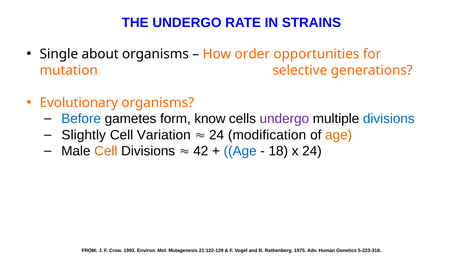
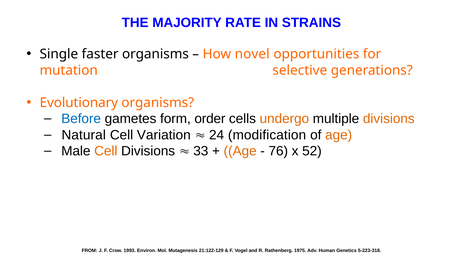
THE UNDERGO: UNDERGO -> MAJORITY (187, 23)
about: about -> faster (100, 54)
order: order -> novel (252, 54)
know: know -> order (210, 119)
undergo colour: purple -> orange (284, 119)
divisions colour: blue -> orange (389, 119)
Slightly: Slightly -> Natural (84, 135)
42: 42 -> 33 (201, 151)
Age colour: blue -> orange (240, 151)
18: 18 -> 76 (278, 151)
x 24: 24 -> 52 (312, 151)
